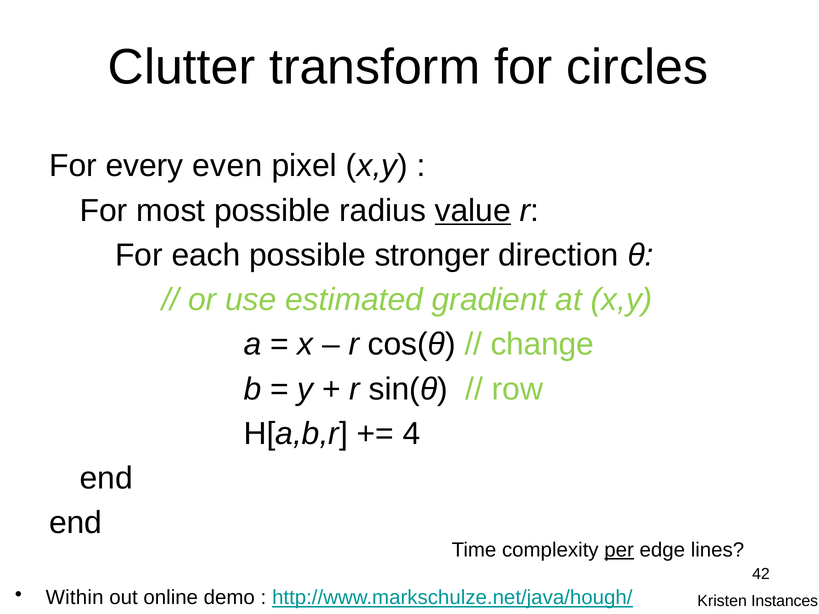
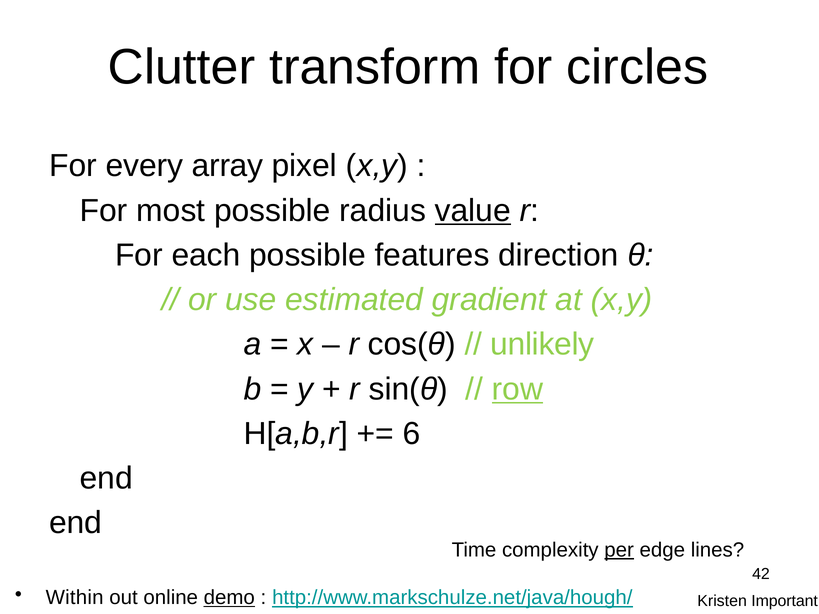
even: even -> array (228, 166)
stronger: stronger -> features (432, 255)
change: change -> unlikely (542, 345)
row underline: none -> present (517, 389)
4: 4 -> 6 (411, 434)
demo underline: none -> present (229, 598)
Instances: Instances -> Important (785, 601)
